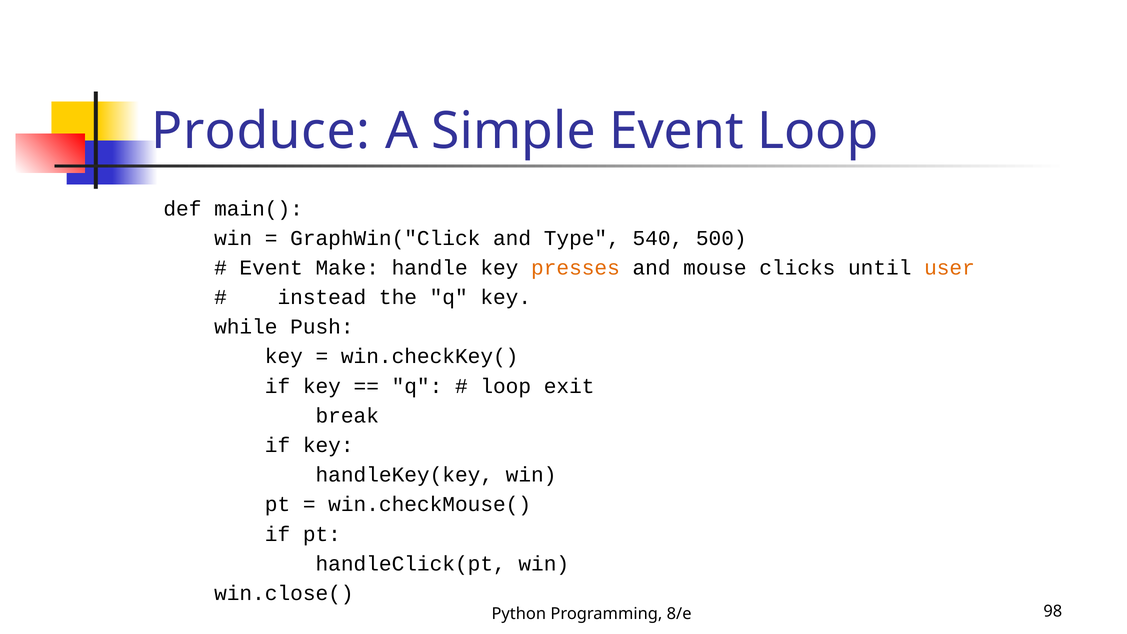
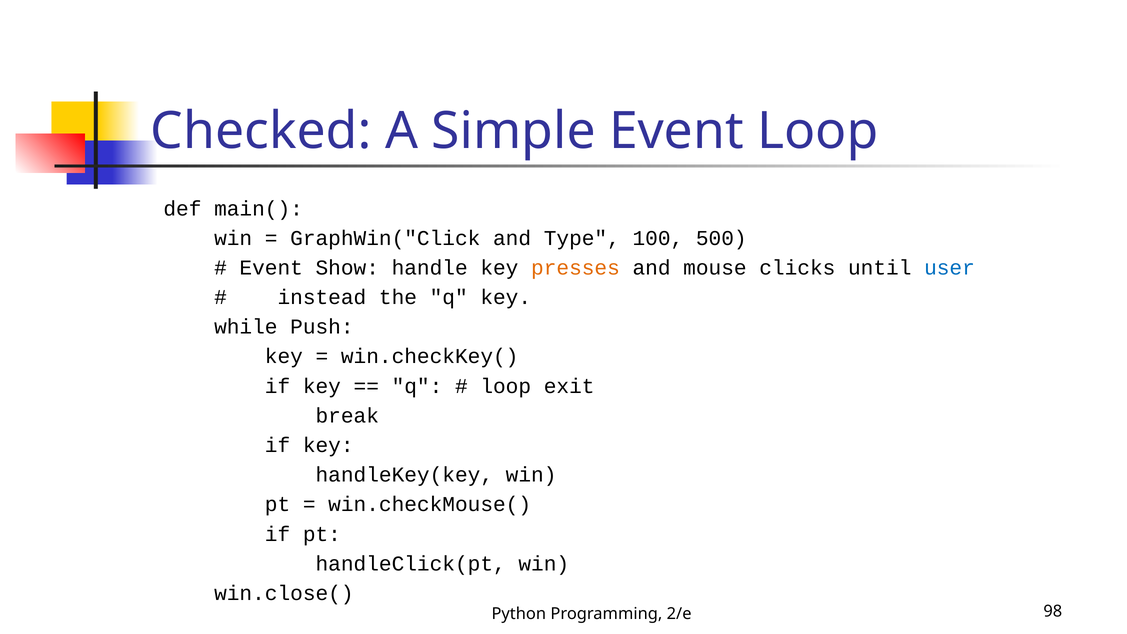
Produce: Produce -> Checked (261, 131)
540: 540 -> 100 (658, 238)
Make: Make -> Show (347, 268)
user colour: orange -> blue (949, 268)
8/e: 8/e -> 2/e (679, 614)
